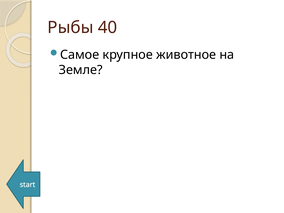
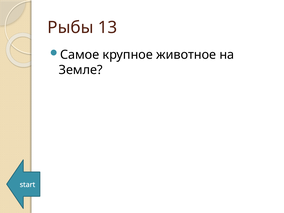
40: 40 -> 13 (108, 27)
